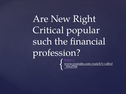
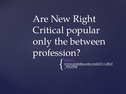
such: such -> only (42, 42)
financial: financial -> between (88, 42)
